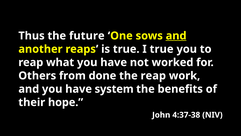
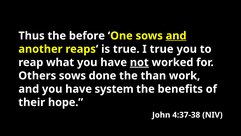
future: future -> before (87, 36)
not underline: none -> present (139, 62)
Others from: from -> sows (72, 75)
the reap: reap -> than (153, 75)
